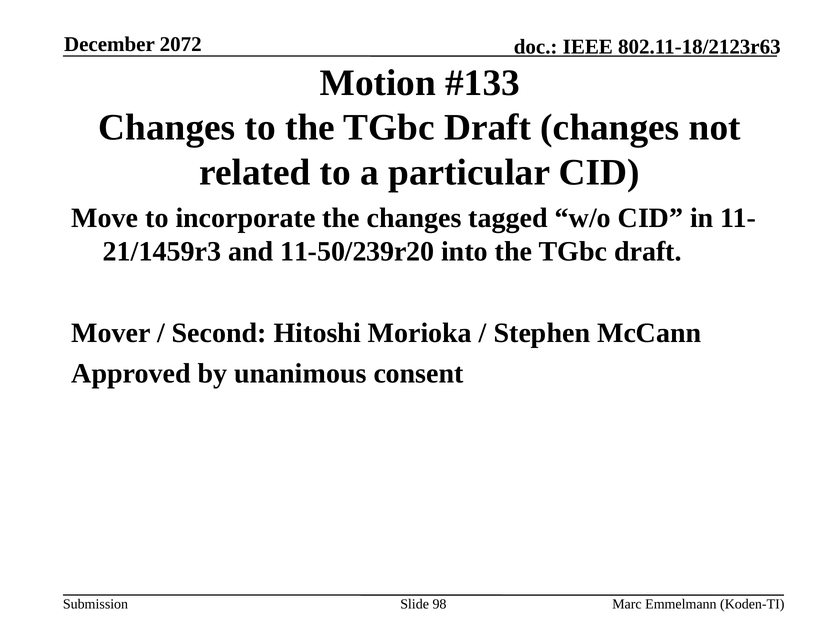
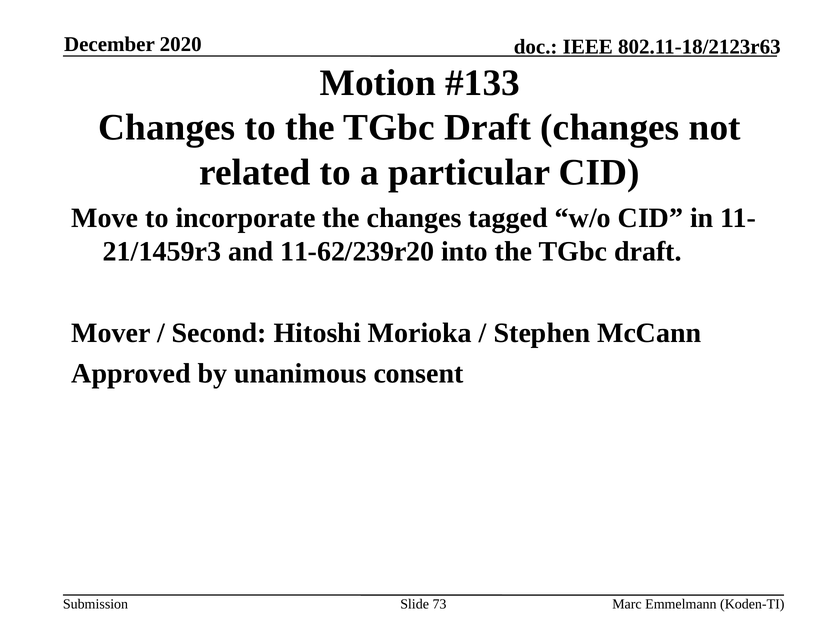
2072: 2072 -> 2020 (181, 45)
11-50/239r20: 11-50/239r20 -> 11-62/239r20 (357, 252)
98: 98 -> 73 (439, 604)
